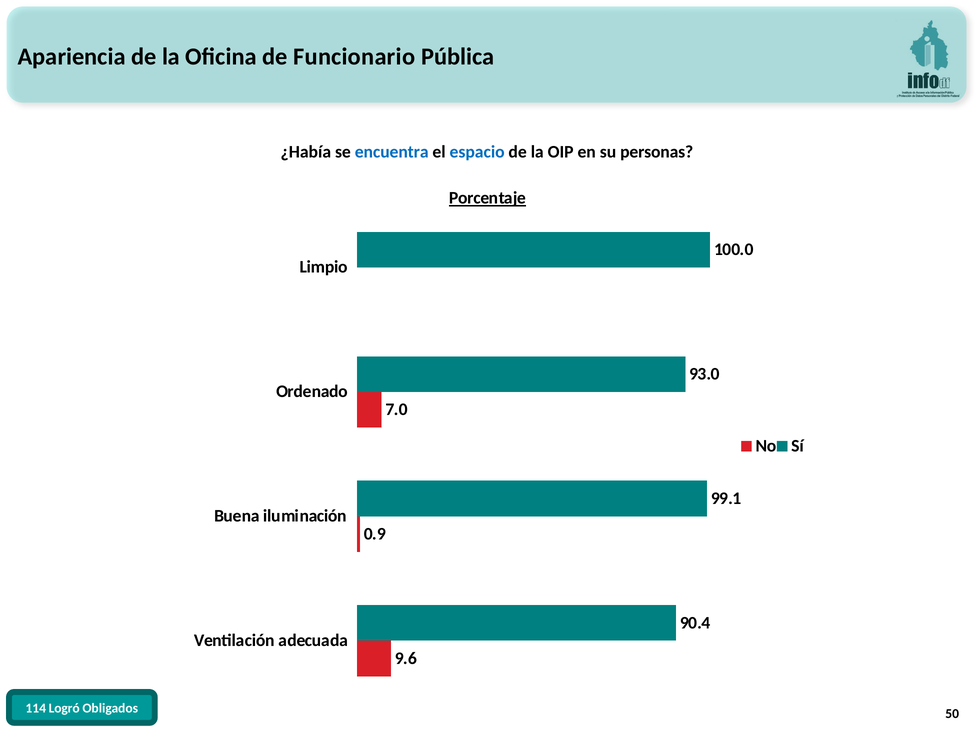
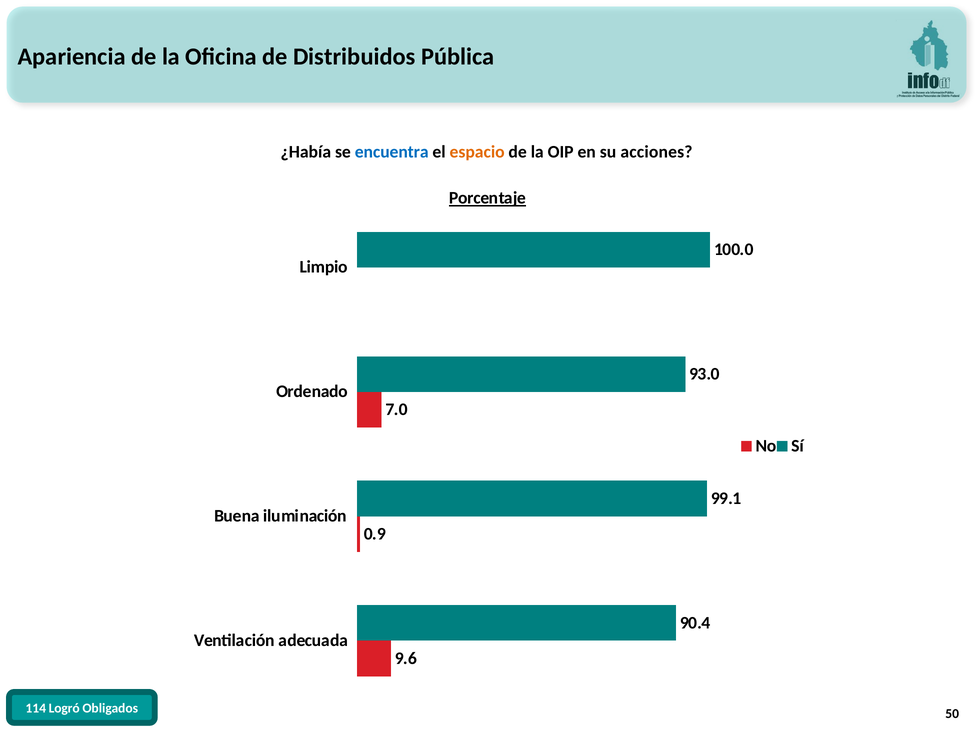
Funcionario: Funcionario -> Distribuidos (354, 57)
espacio colour: blue -> orange (477, 152)
personas: personas -> acciones (656, 152)
